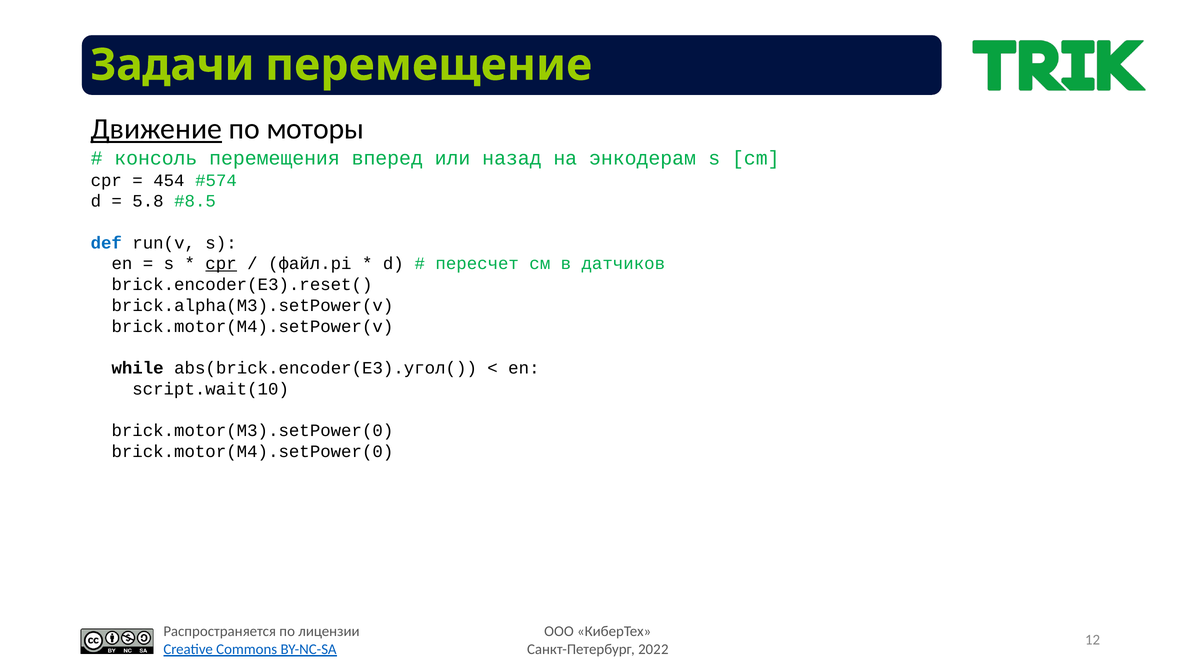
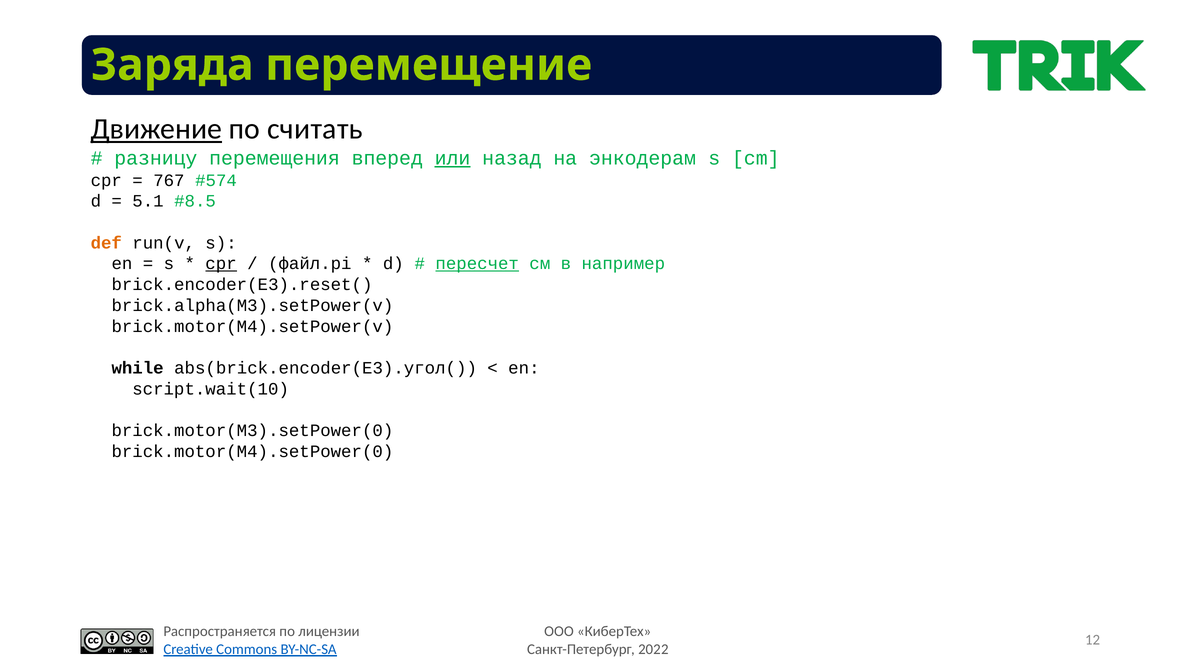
Задачи: Задачи -> Заряда (172, 65)
моторы: моторы -> считать (315, 129)
консоль: консоль -> разницу (156, 158)
или underline: none -> present (453, 158)
454: 454 -> 767 (169, 180)
5.8: 5.8 -> 5.1 (148, 201)
def colour: blue -> orange (106, 243)
пересчет underline: none -> present (477, 264)
датчиков: датчиков -> например (623, 264)
